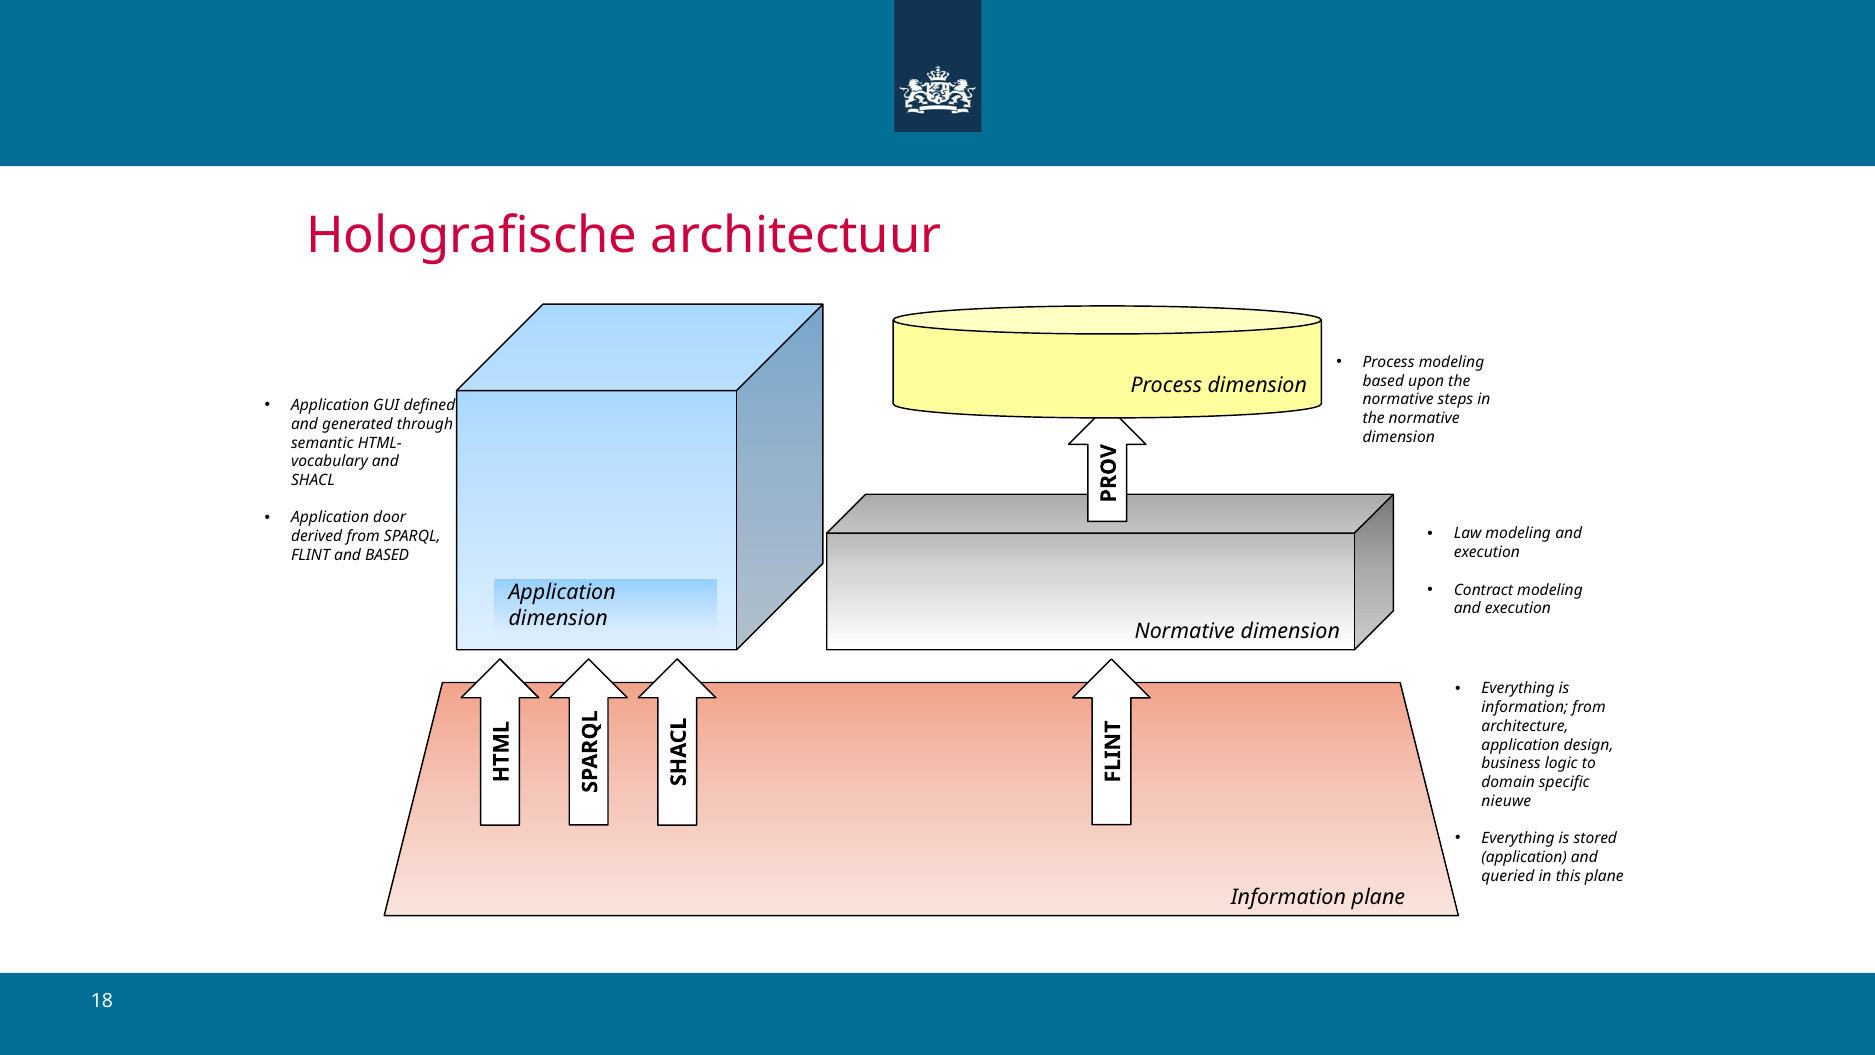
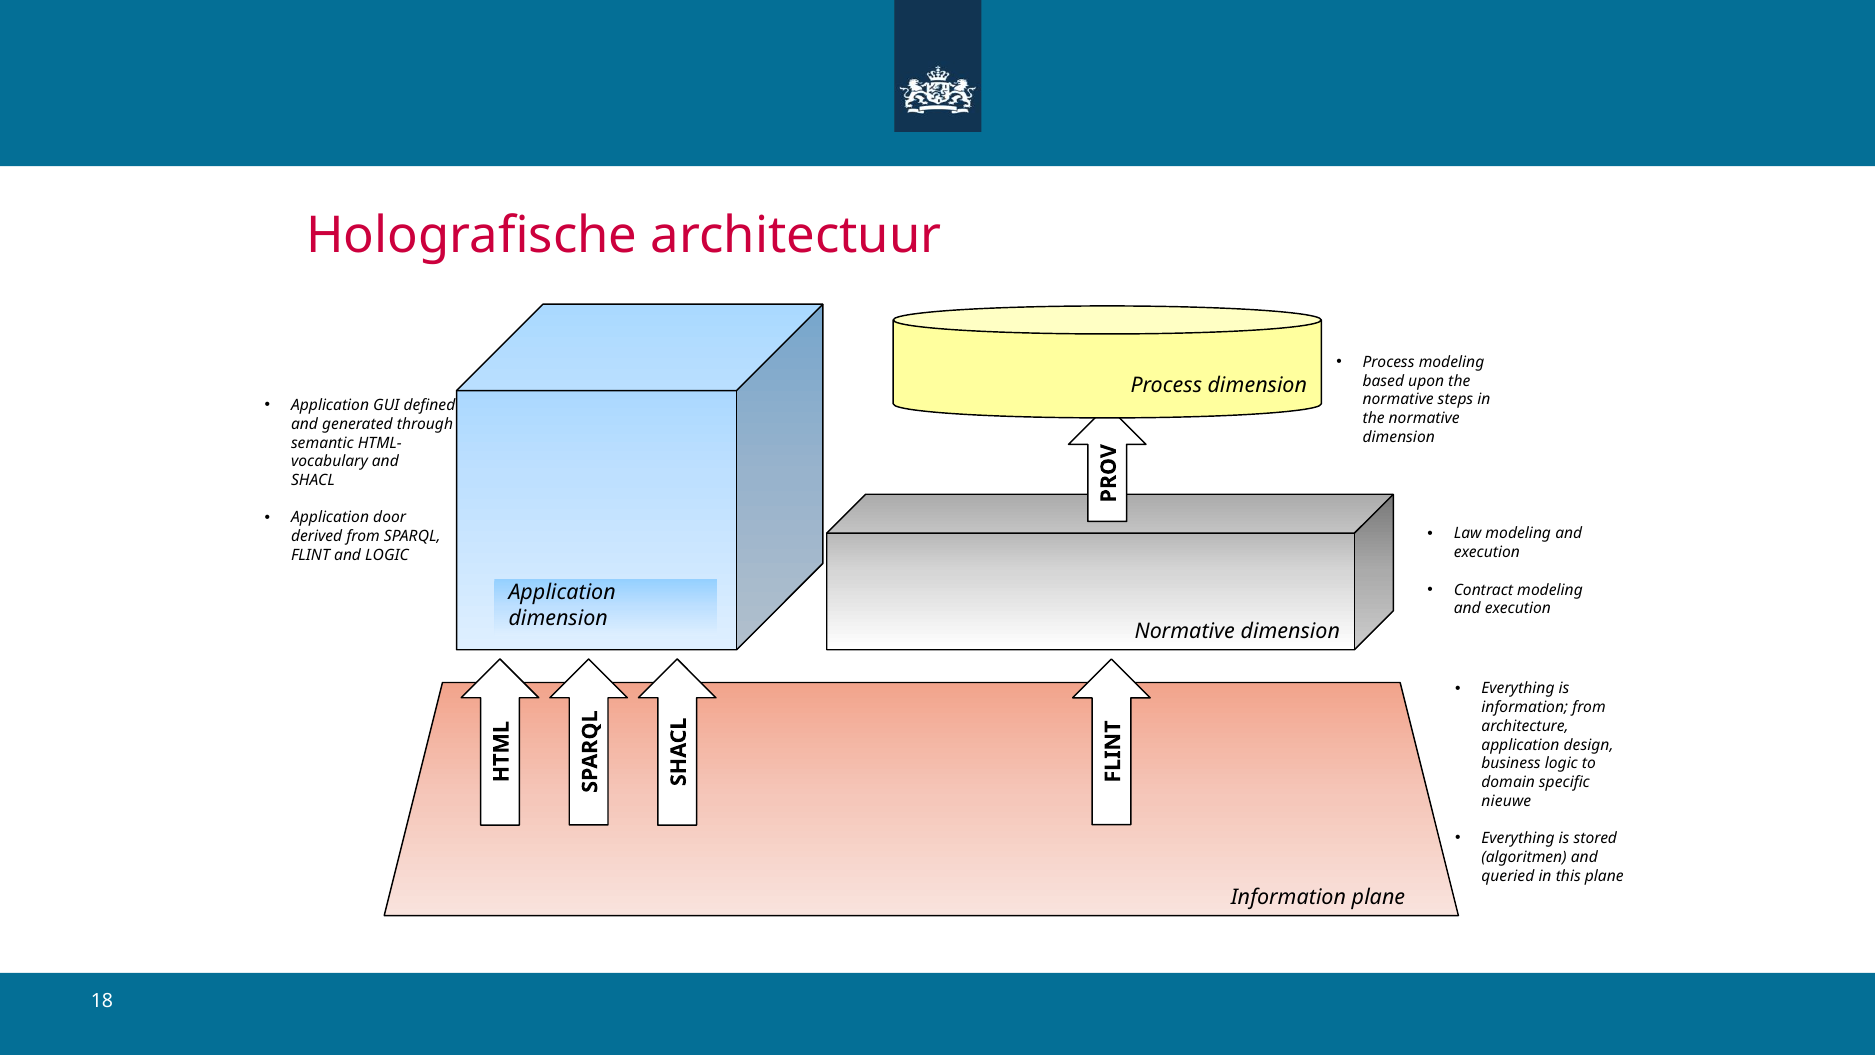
and BASED: BASED -> LOGIC (387, 555)
application: application -> algoritmen (1524, 857)
